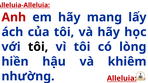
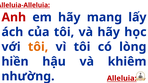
tôi colour: black -> orange (38, 47)
